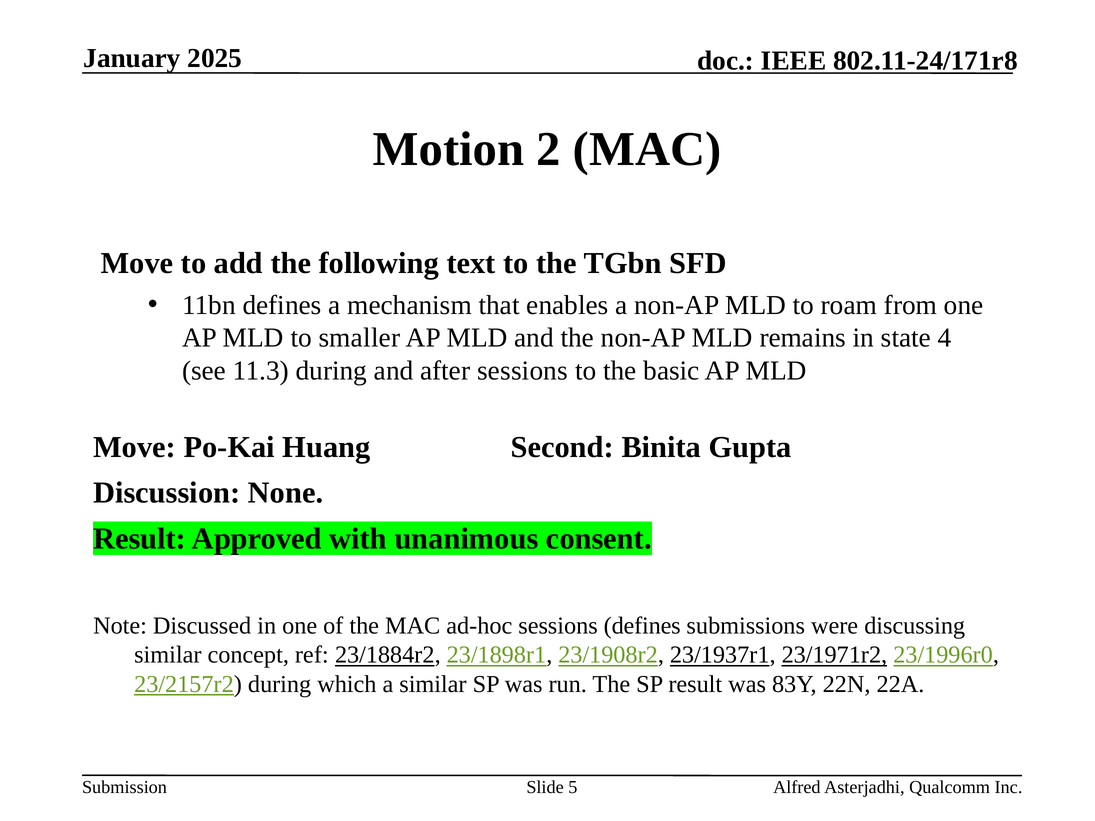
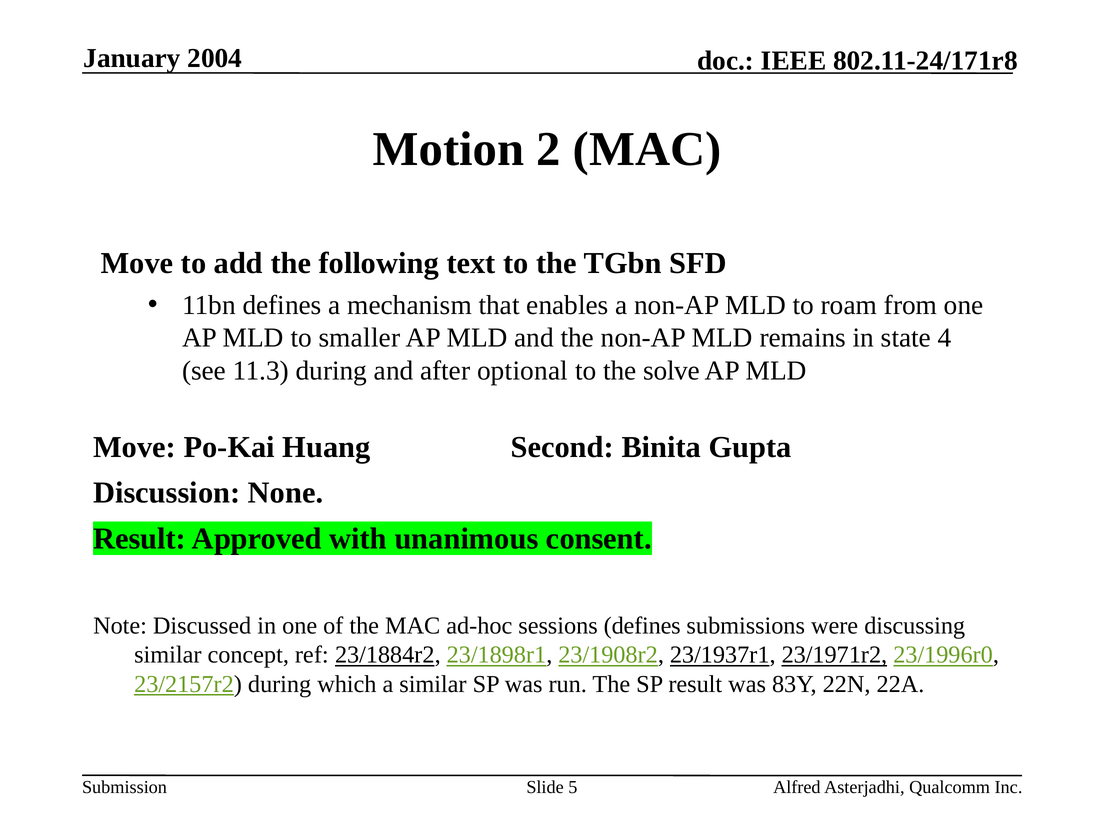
2025: 2025 -> 2004 (215, 58)
after sessions: sessions -> optional (523, 371)
basic: basic -> solve (672, 371)
